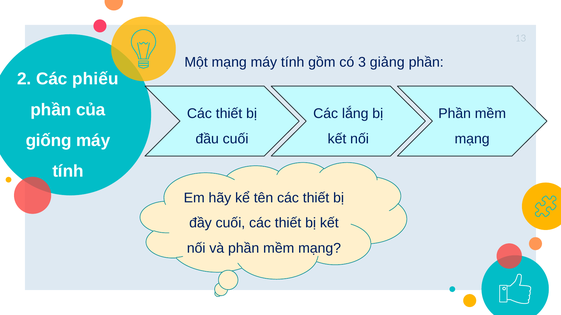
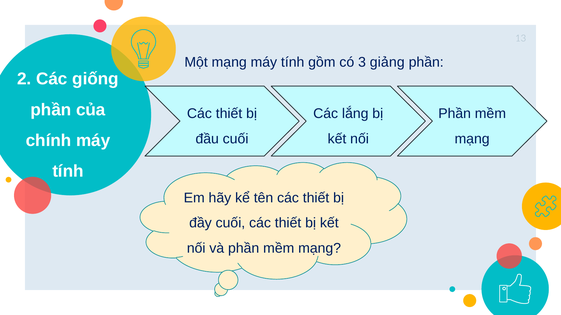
phiếu: phiếu -> giống (96, 79)
giống: giống -> chính (49, 141)
